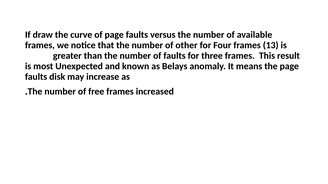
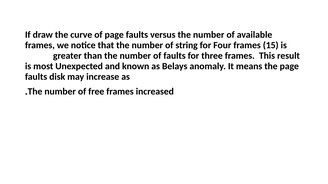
other: other -> string (187, 45)
13: 13 -> 15 (271, 45)
